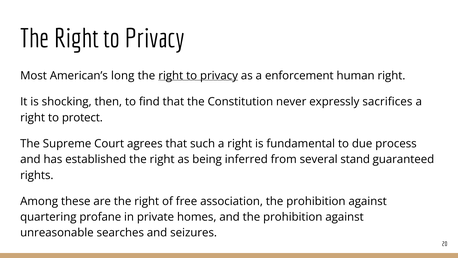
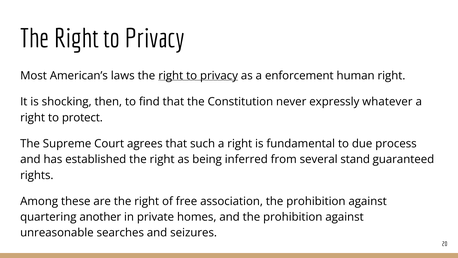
long: long -> laws (123, 76)
sacrifices: sacrifices -> whatever (387, 102)
profane: profane -> another (100, 217)
